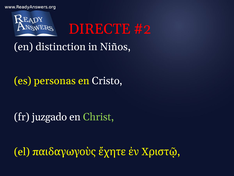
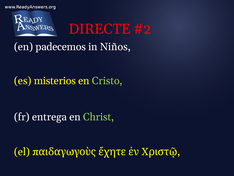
distinction: distinction -> padecemos (61, 47)
personas: personas -> misterios (55, 81)
Cristo colour: white -> light green (107, 81)
juzgado: juzgado -> entrega (49, 117)
